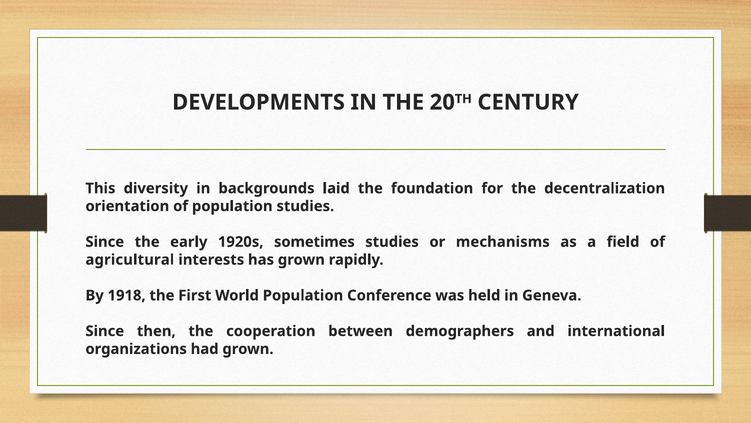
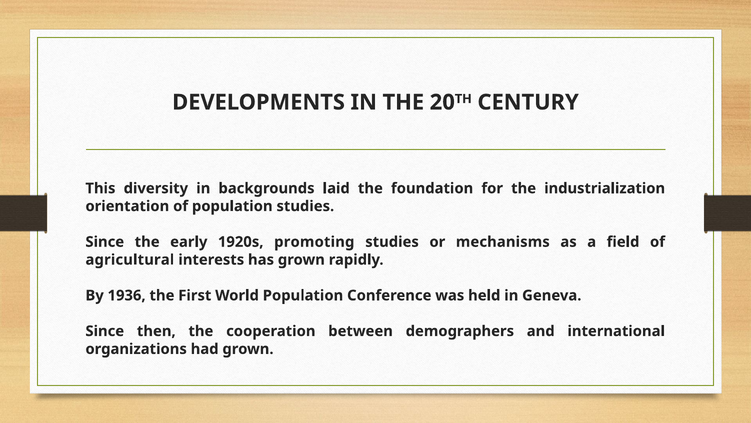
decentralization: decentralization -> industrialization (605, 188)
sometimes: sometimes -> promoting (314, 242)
1918: 1918 -> 1936 (127, 295)
